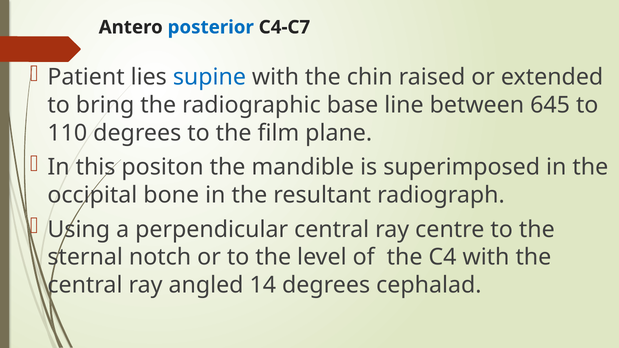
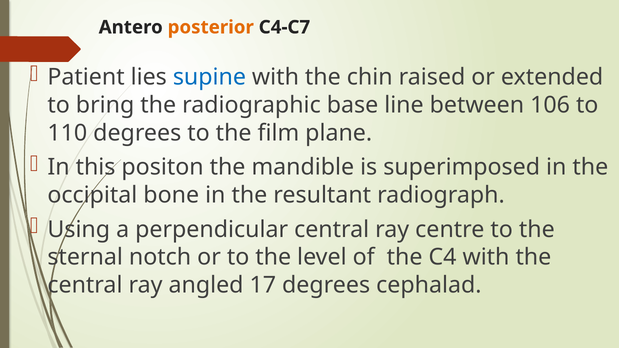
posterior colour: blue -> orange (211, 27)
645: 645 -> 106 (550, 105)
14: 14 -> 17 (263, 285)
